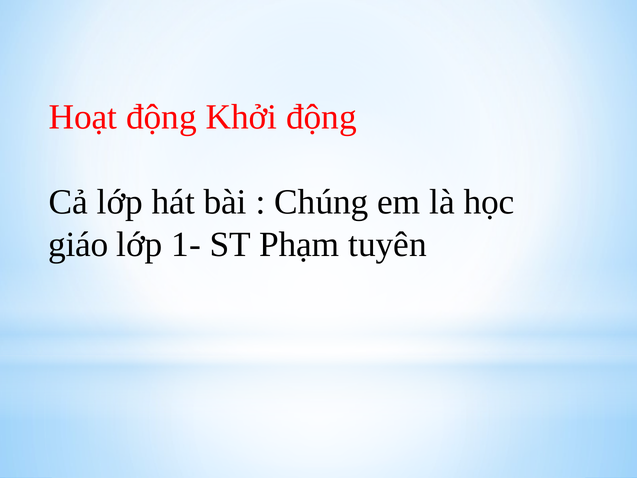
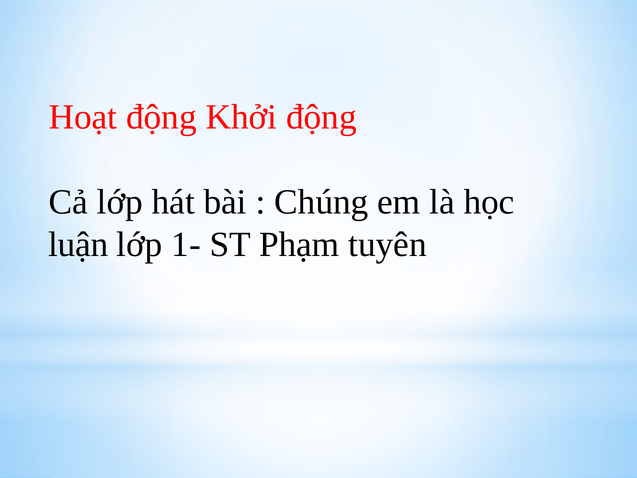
giáo: giáo -> luận (78, 244)
